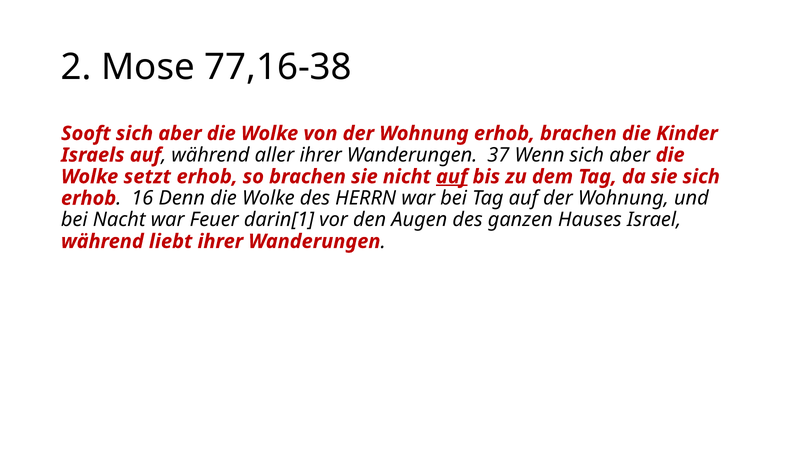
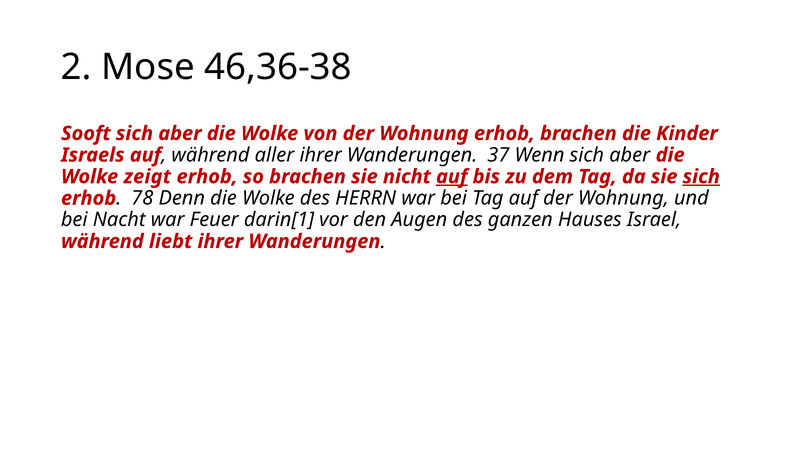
77,16-38: 77,16-38 -> 46,36-38 (278, 67)
setzt: setzt -> zeigt (147, 177)
sich underline: none -> present (701, 177)
16: 16 -> 78 (142, 198)
